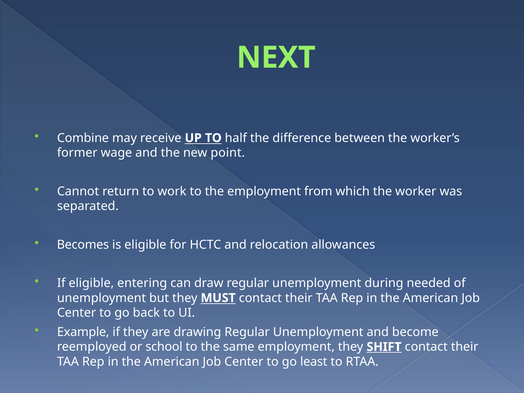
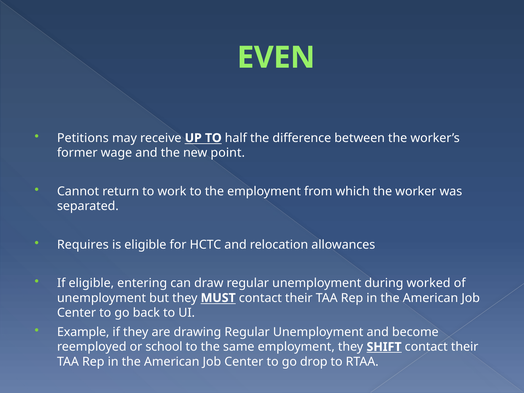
NEXT: NEXT -> EVEN (276, 58)
Combine: Combine -> Petitions (83, 138)
Becomes: Becomes -> Requires (83, 245)
needed: needed -> worked (429, 283)
least: least -> drop (314, 362)
